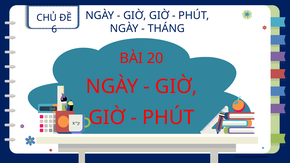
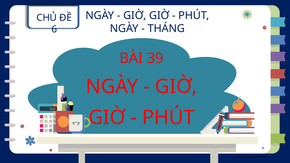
20: 20 -> 39 (155, 58)
